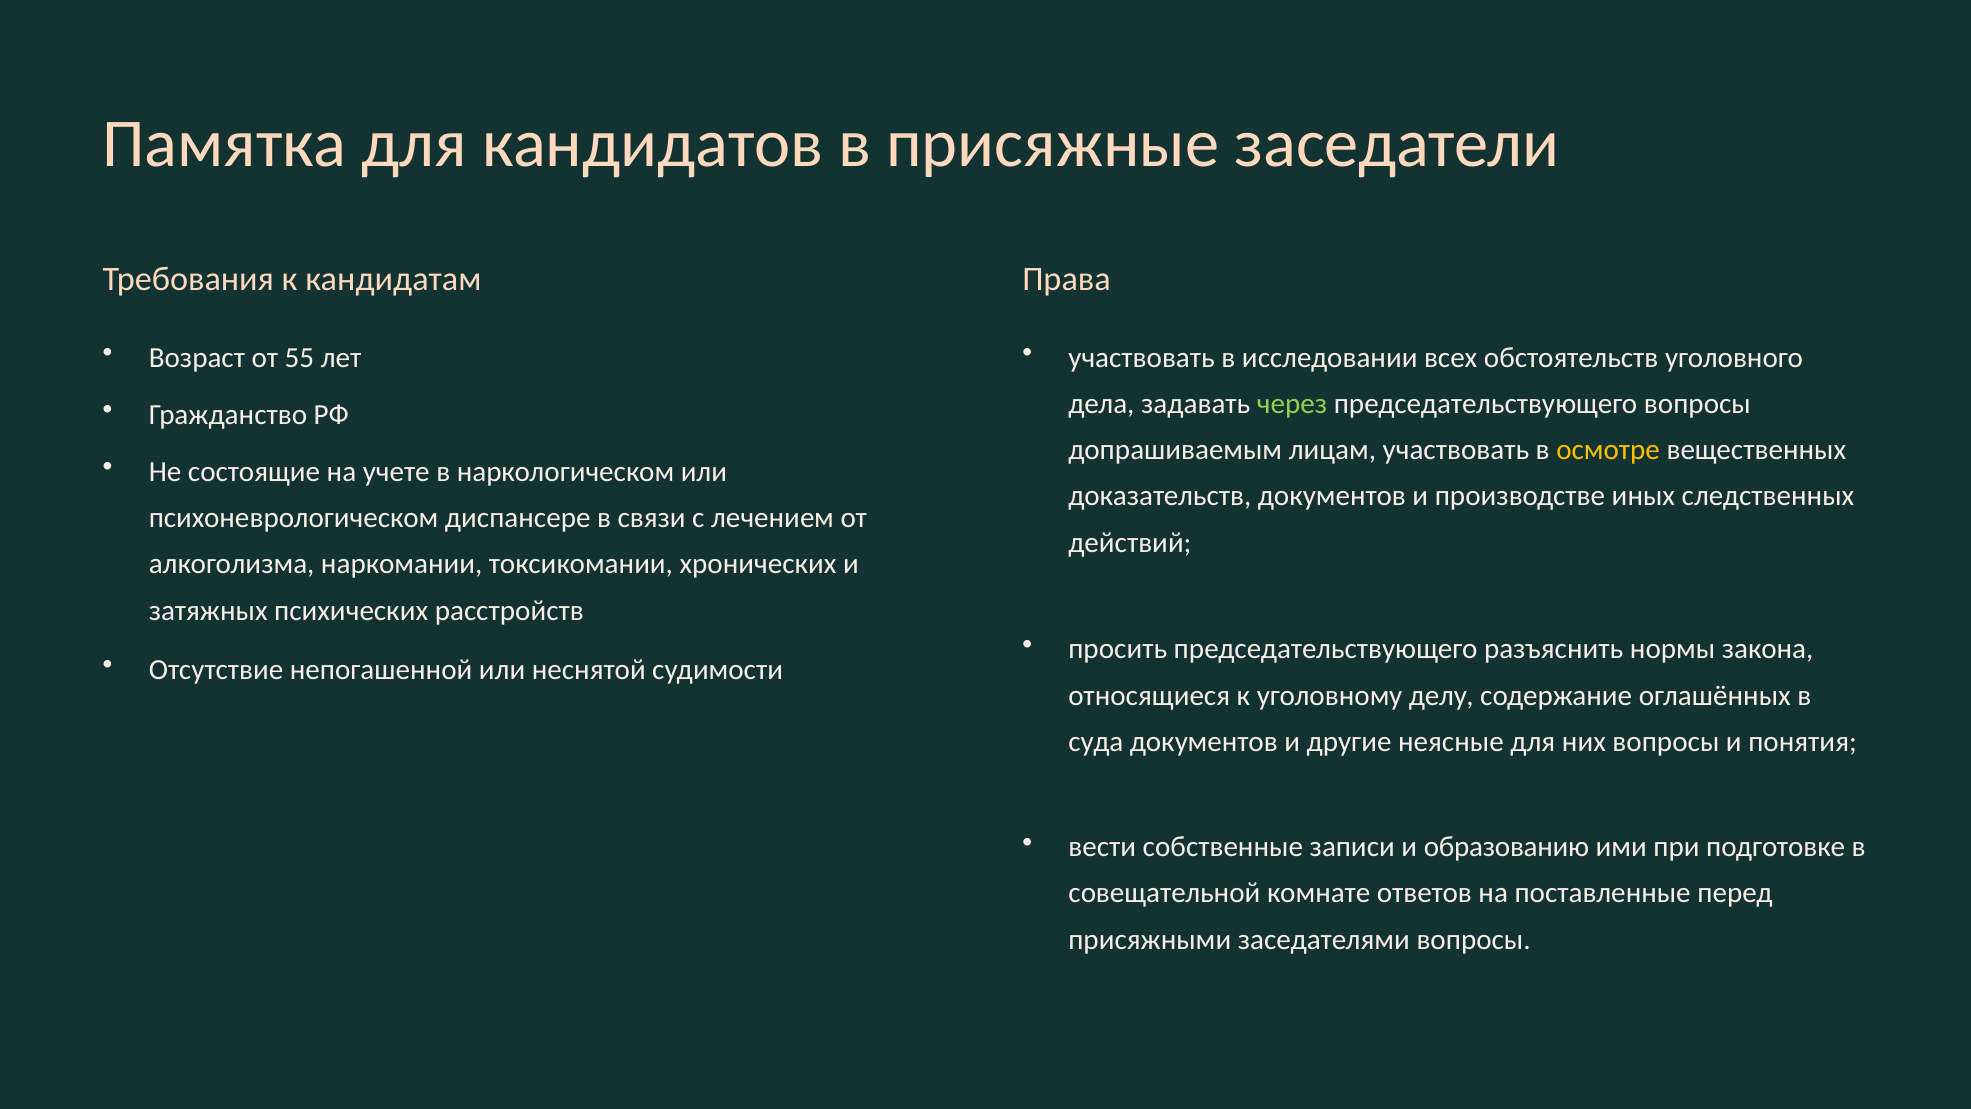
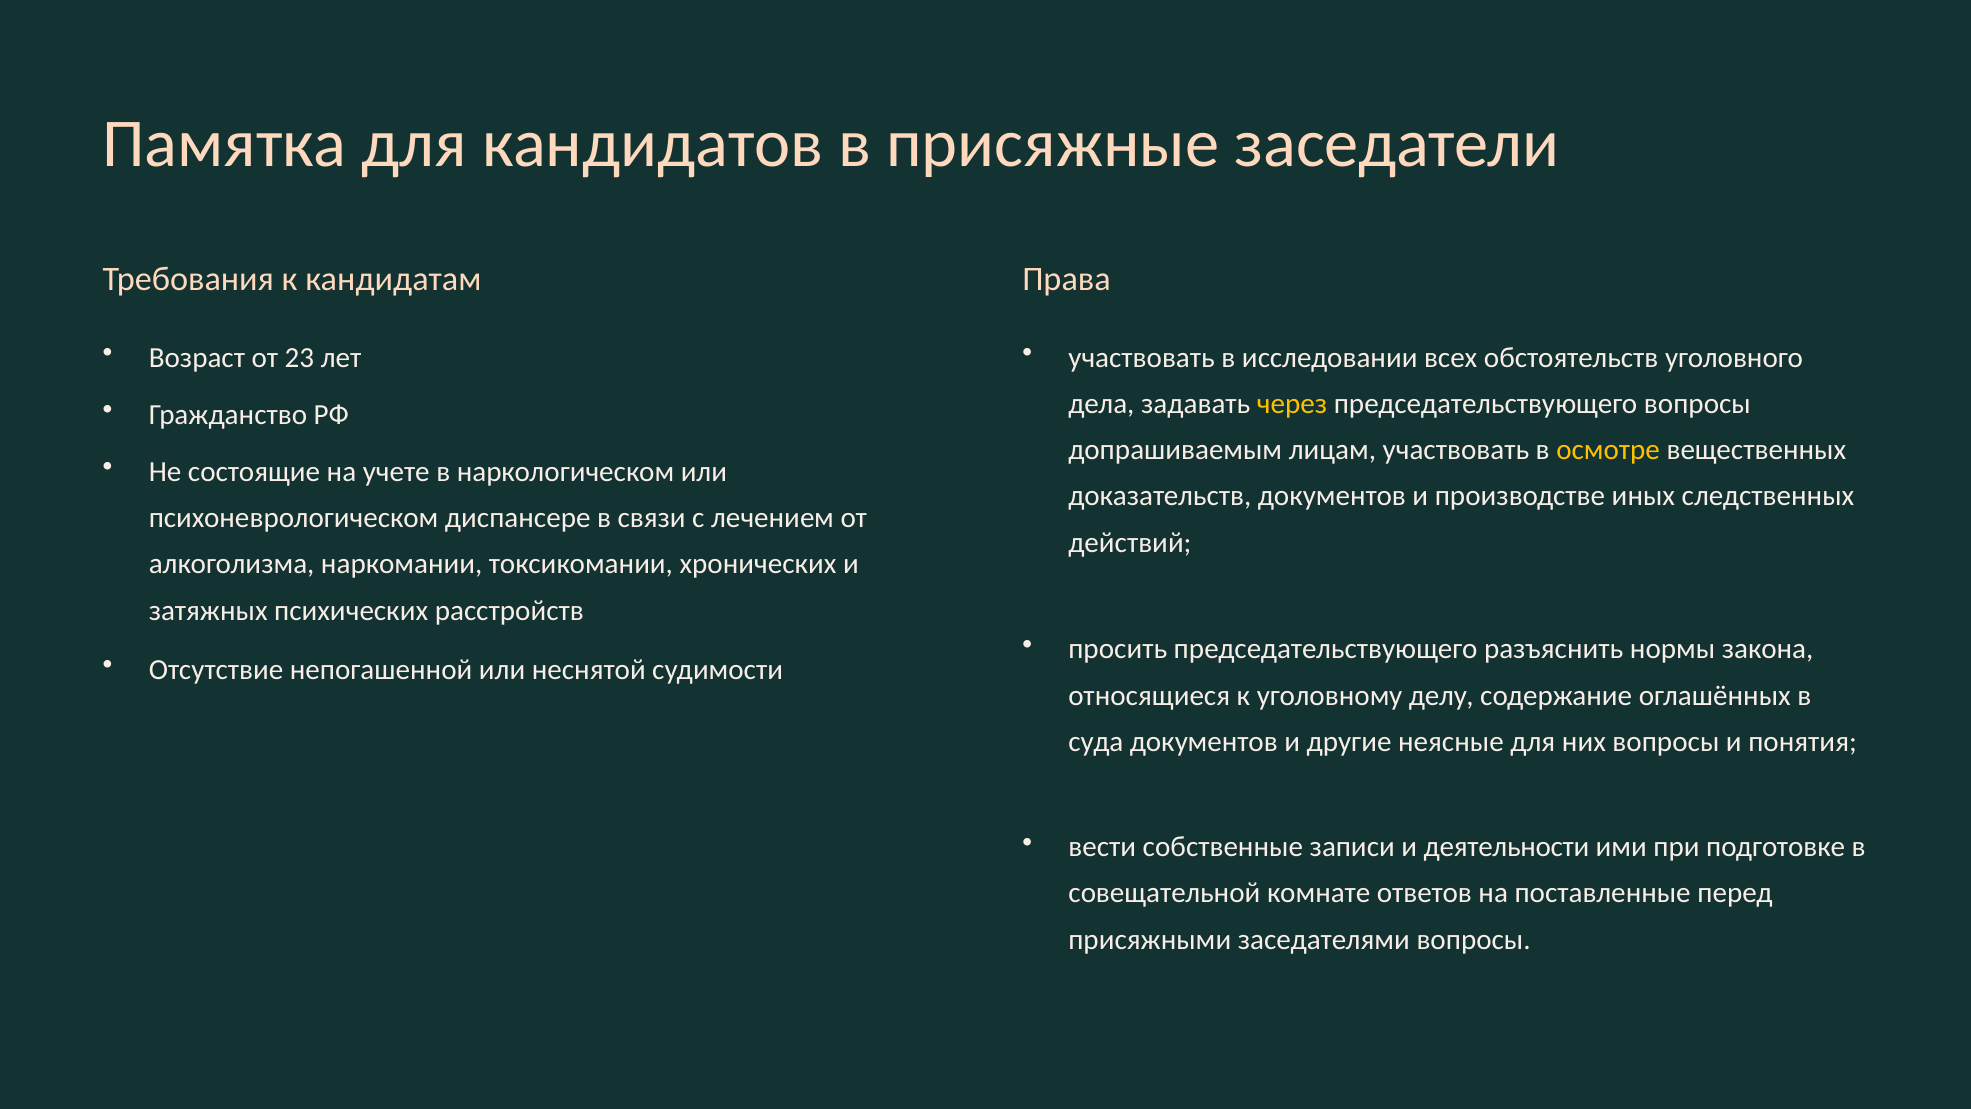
55: 55 -> 23 (299, 357)
через colour: light green -> yellow (1292, 404)
образованию: образованию -> деятельности (1507, 847)
